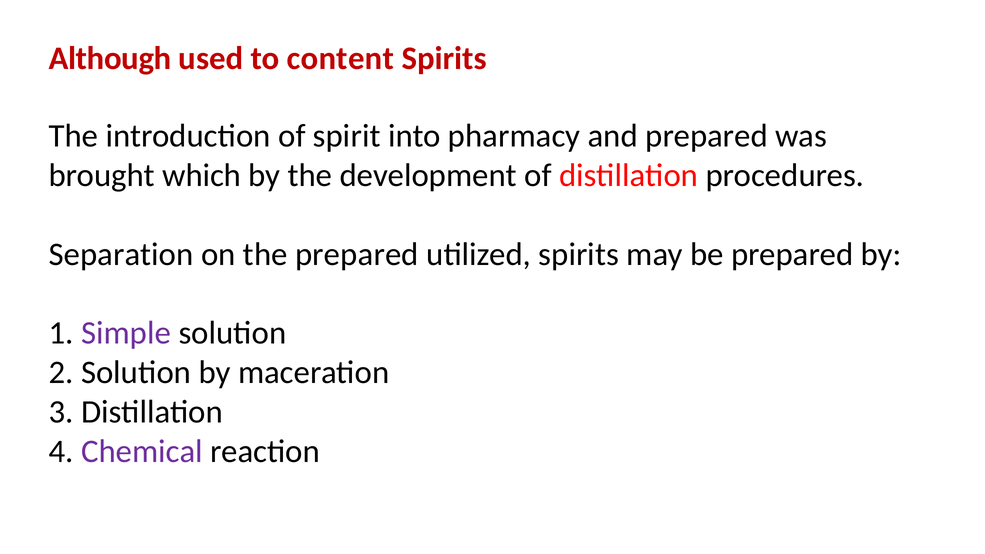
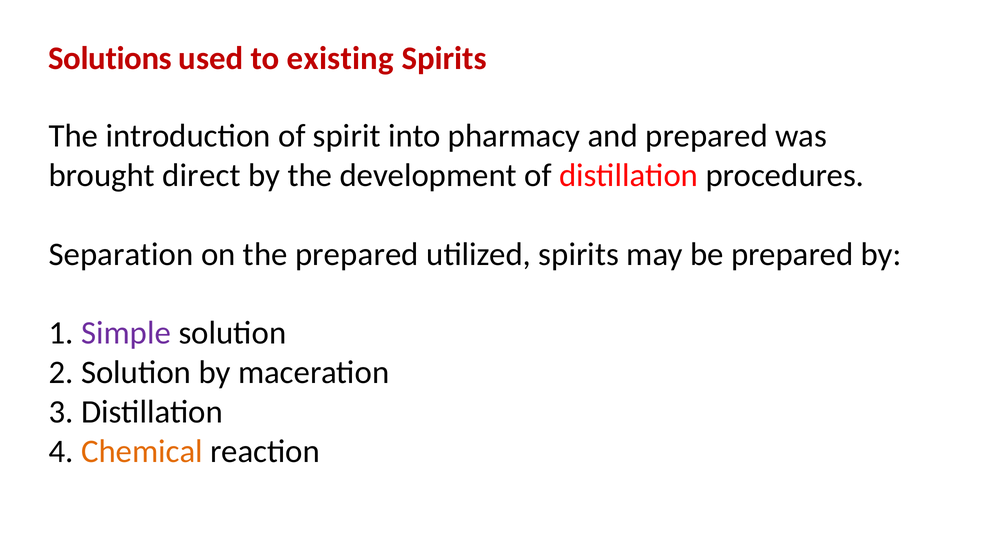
Although: Although -> Solutions (110, 59)
content: content -> existing (340, 59)
which: which -> direct (201, 175)
Chemical colour: purple -> orange (142, 451)
